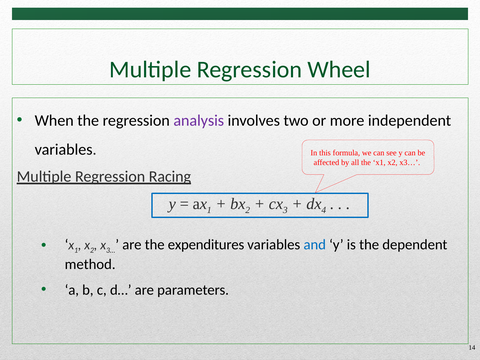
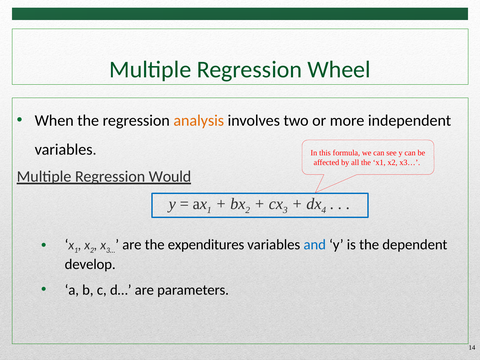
analysis colour: purple -> orange (199, 121)
Racing: Racing -> Would (170, 177)
method: method -> develop (90, 264)
